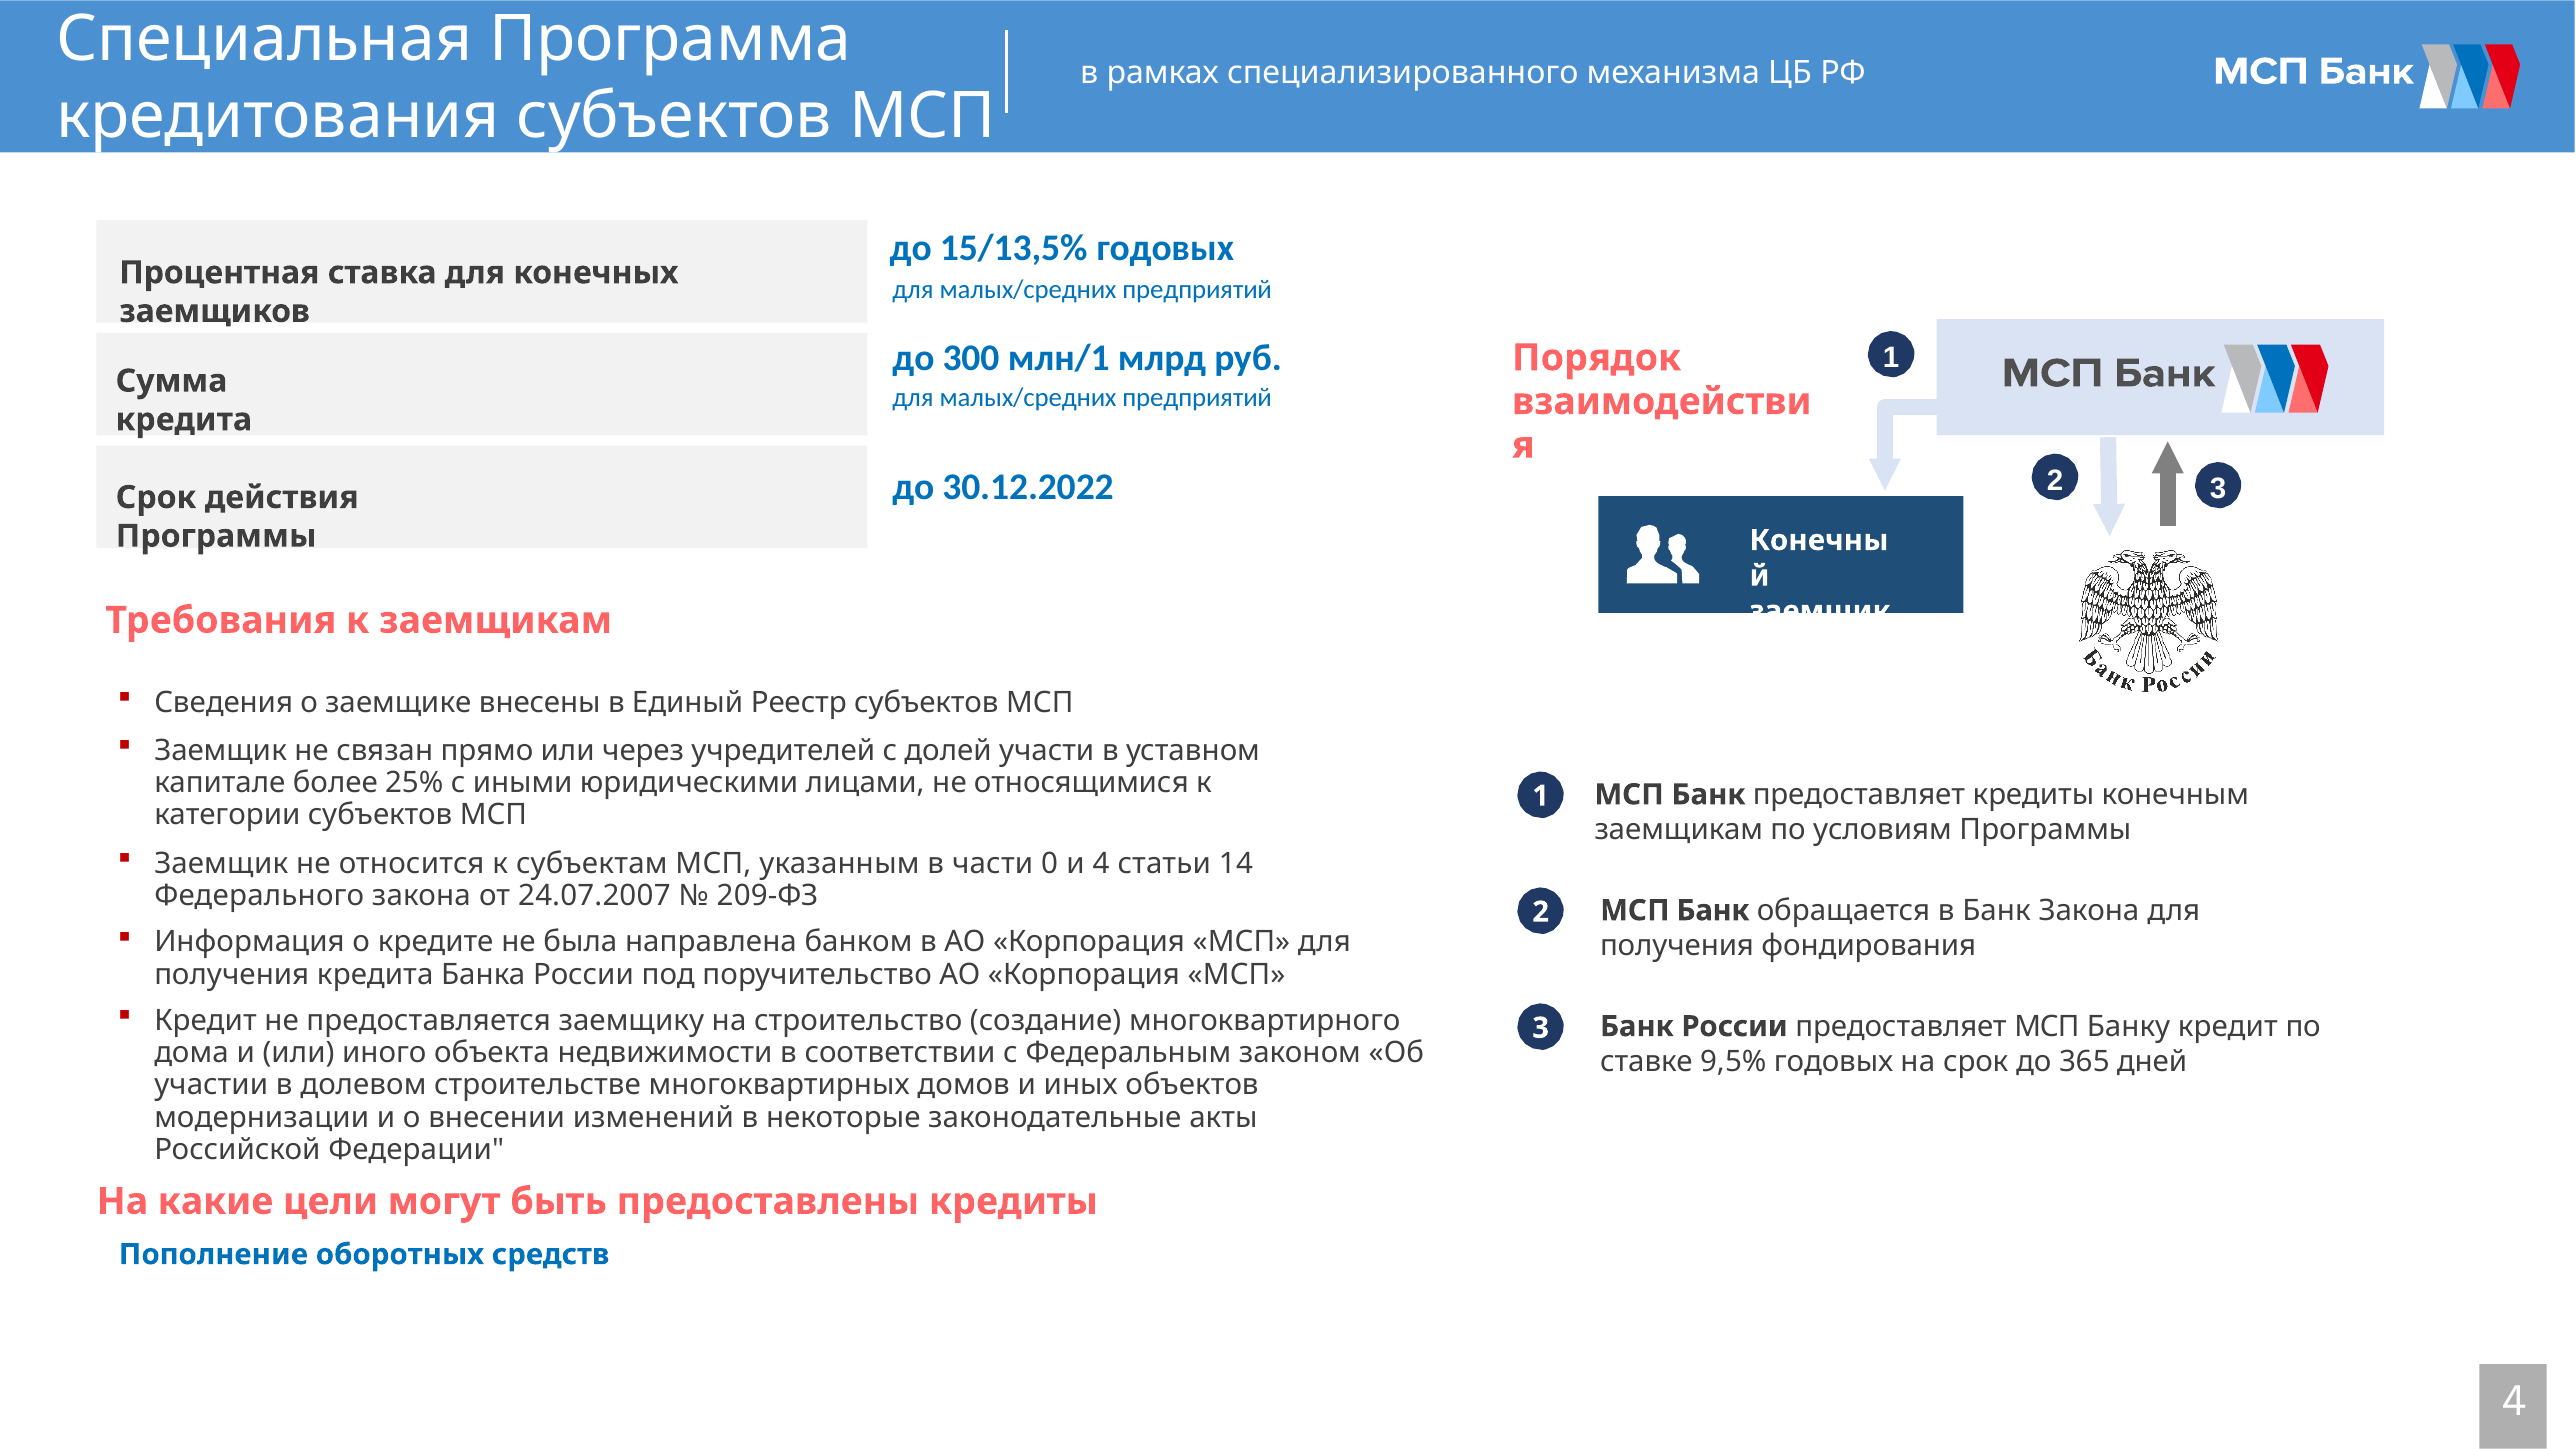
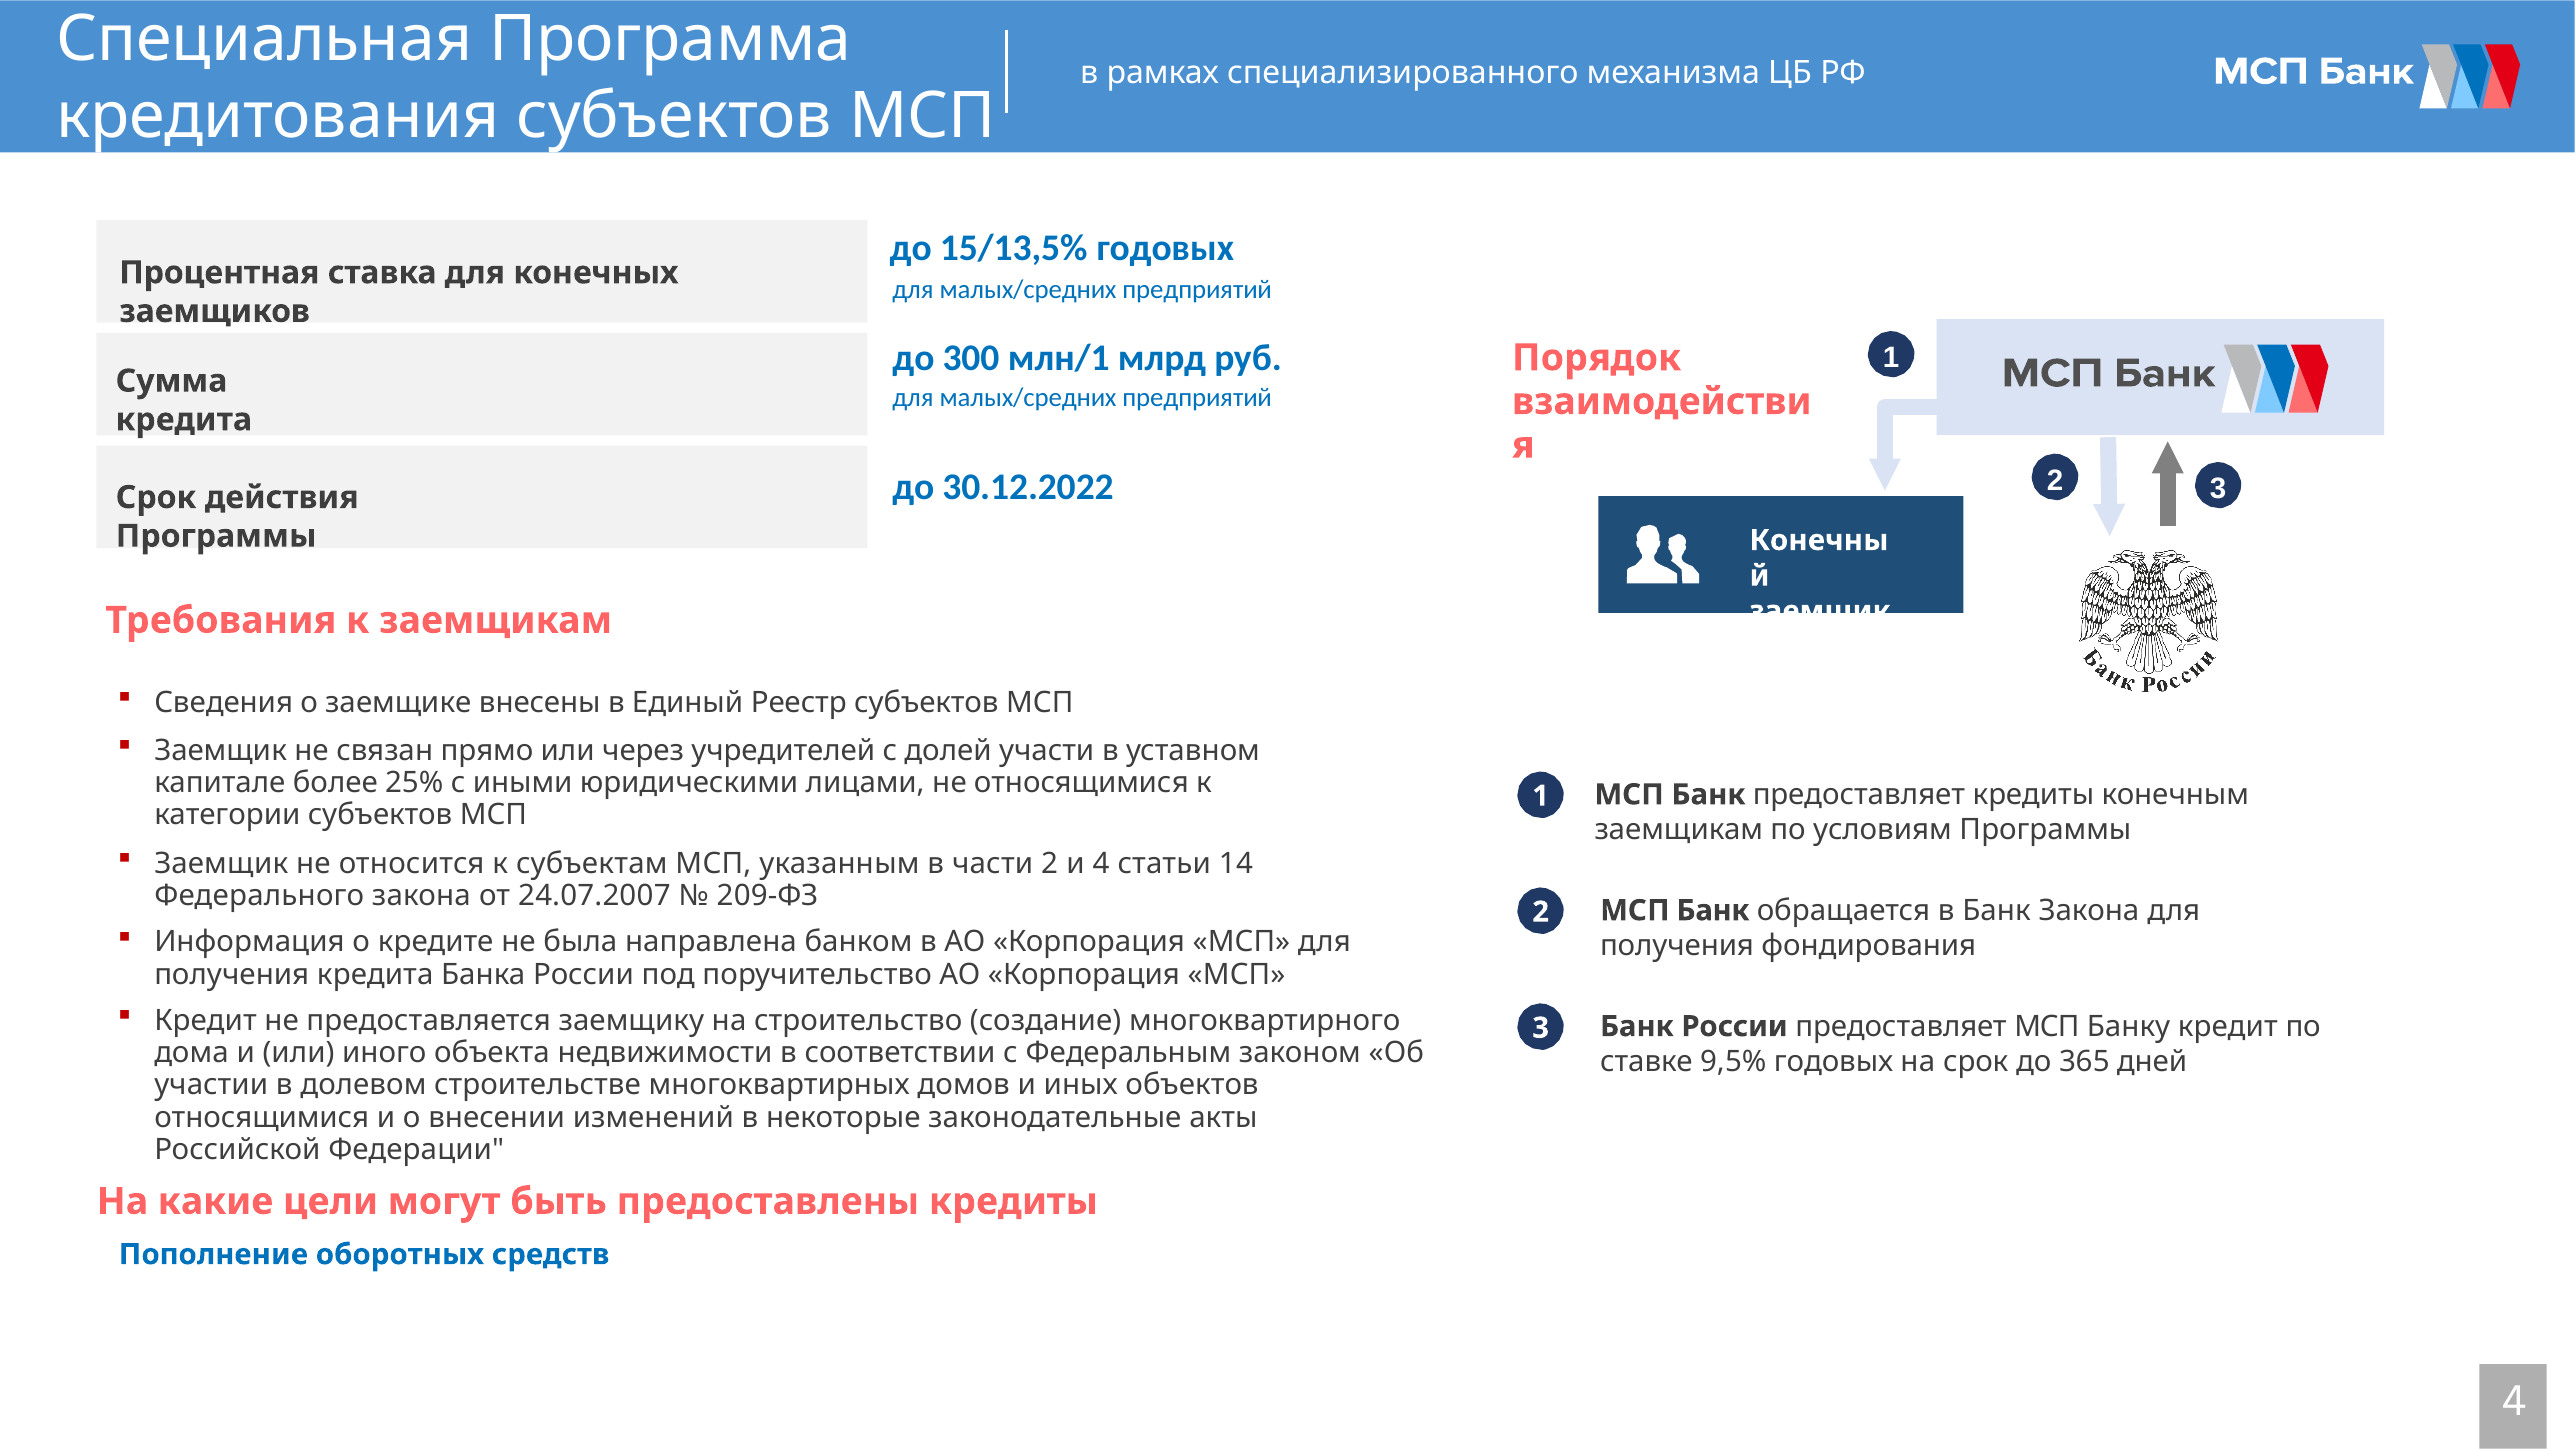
части 0: 0 -> 2 (1050, 864)
модернизации: модернизации -> относящимися (262, 1117)
